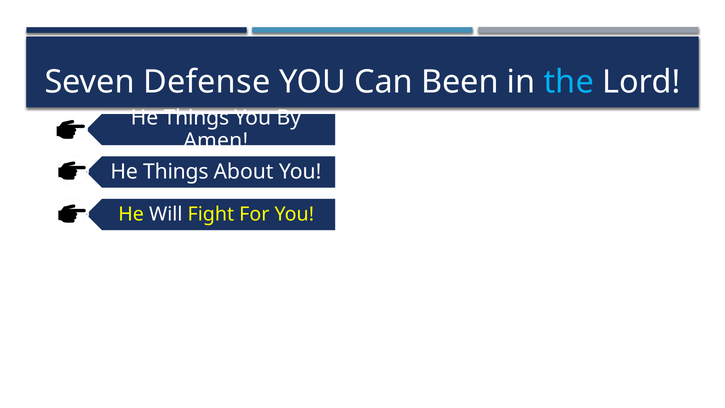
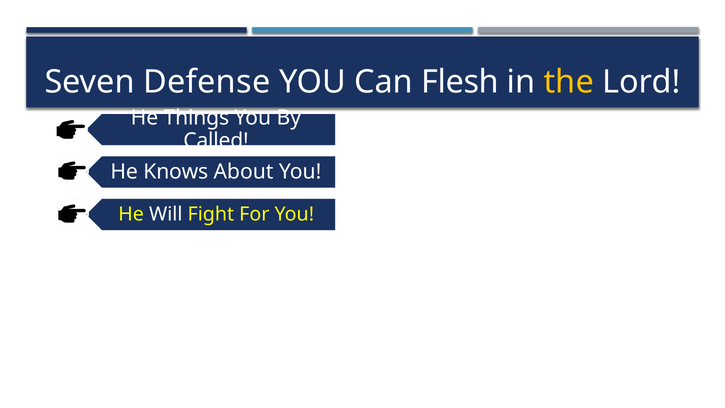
Been: Been -> Flesh (460, 82)
the colour: light blue -> yellow (569, 82)
Amen: Amen -> Called (216, 141)
Things: Things -> Knows (176, 172)
